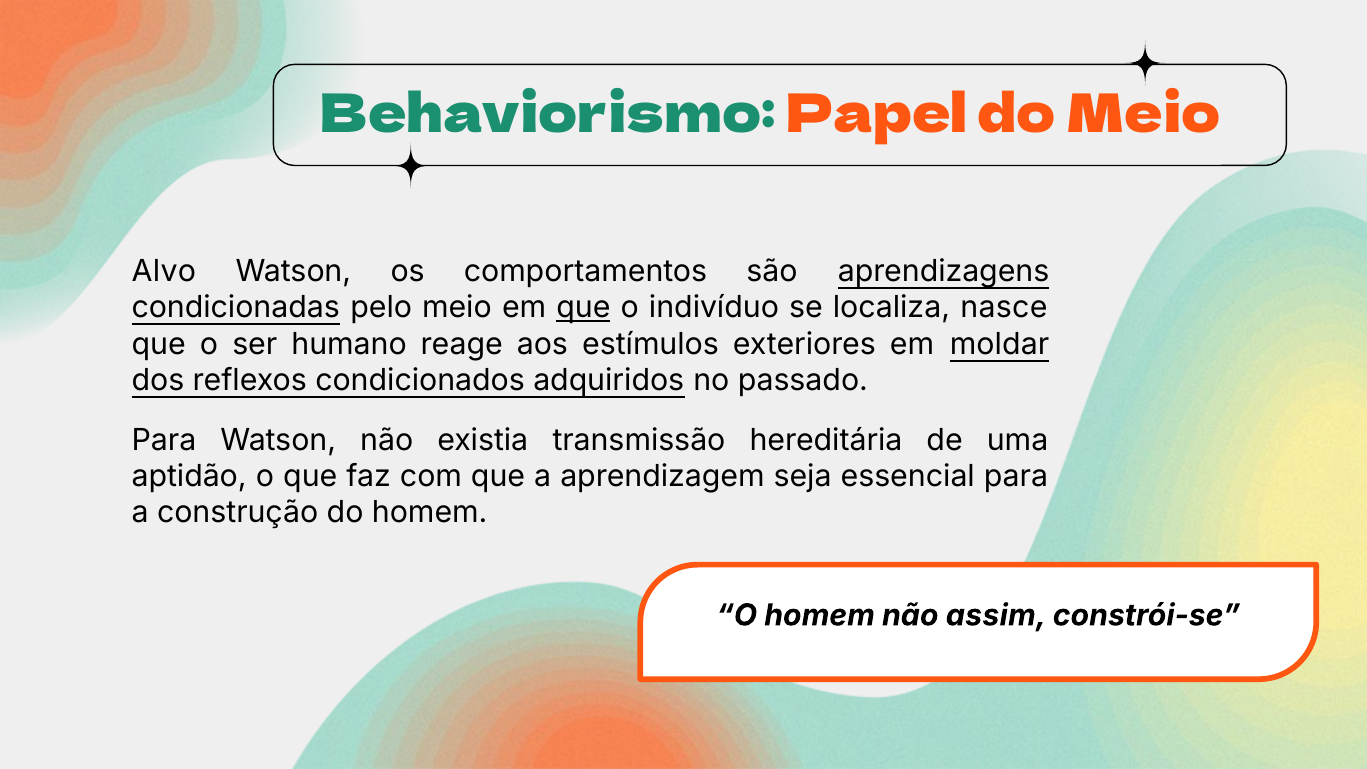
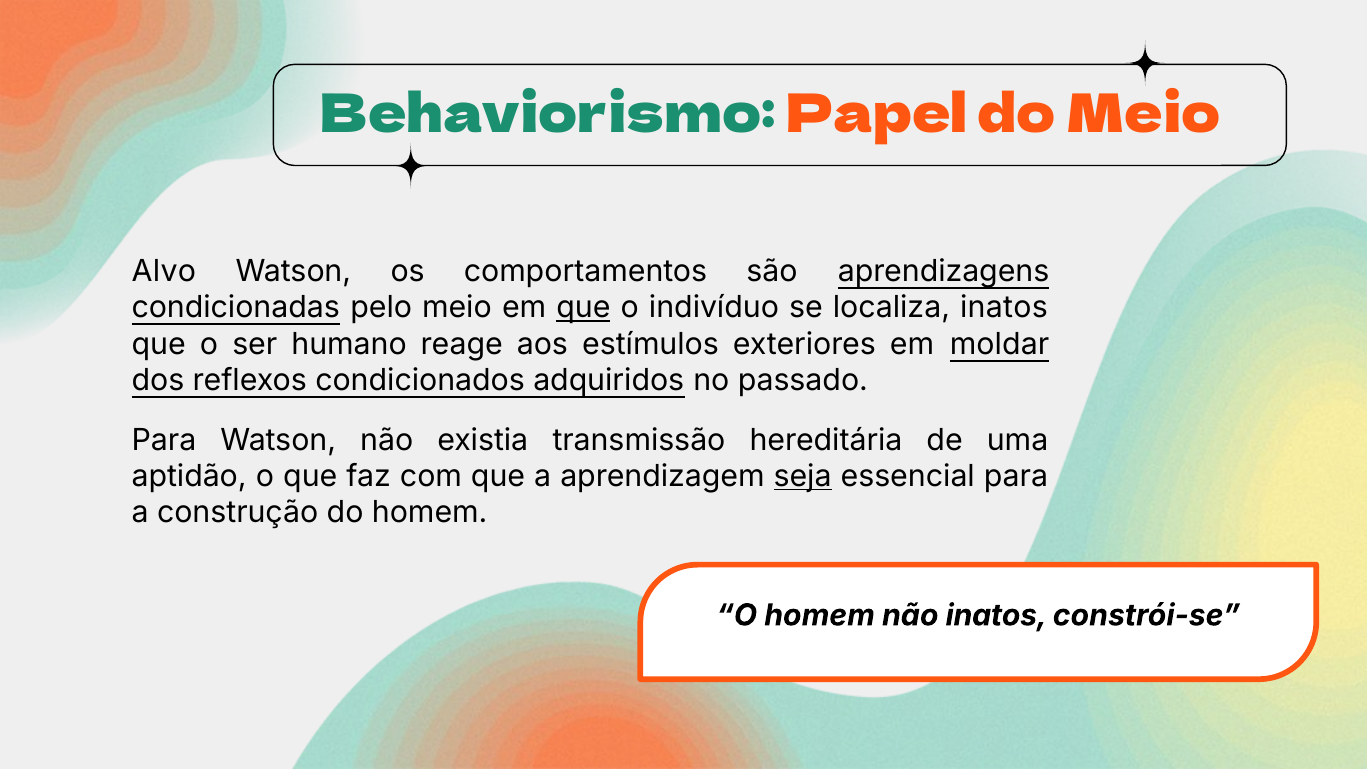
localiza nasce: nasce -> inatos (1004, 308)
seja underline: none -> present (803, 476)
não assim: assim -> inatos (996, 615)
